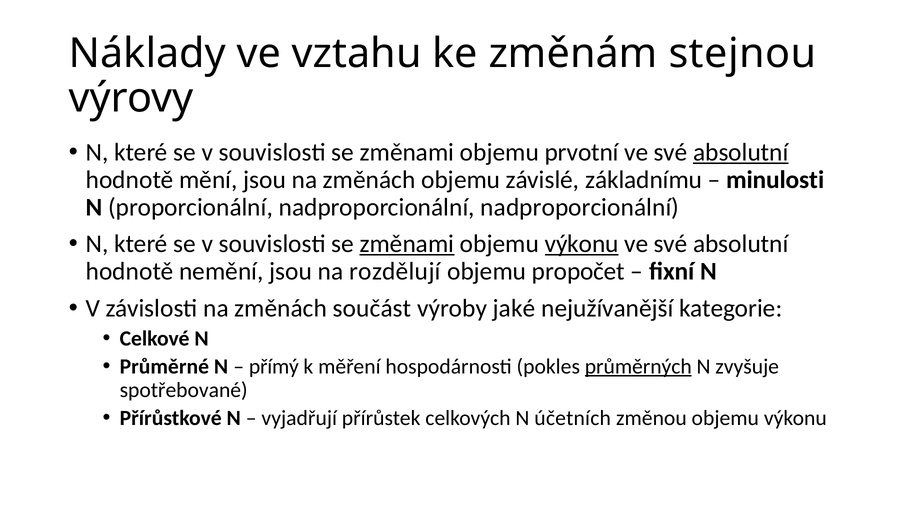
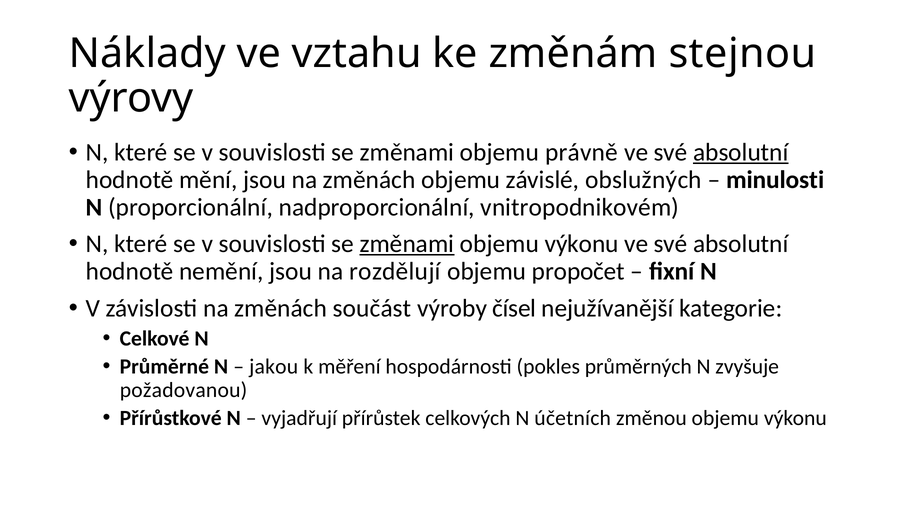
prvotní: prvotní -> právně (582, 152)
základnímu: základnímu -> obslužných (643, 180)
nadproporcionální nadproporcionální: nadproporcionální -> vnitropodnikovém (580, 207)
výkonu underline: present -> none (582, 244)
jaké: jaké -> čísel (514, 308)
přímý: přímý -> jakou (274, 366)
průměrných underline: present -> none (638, 366)
spotřebované: spotřebované -> požadovanou (184, 390)
